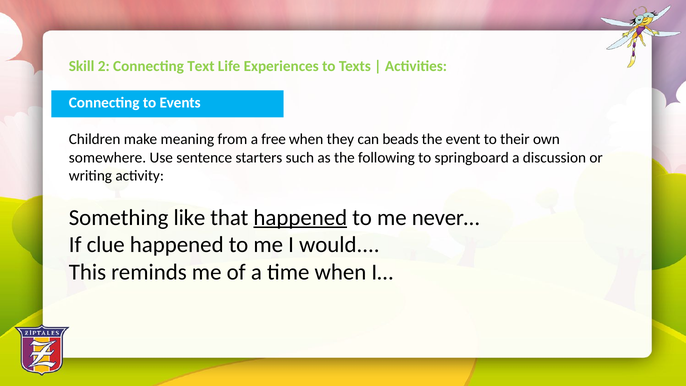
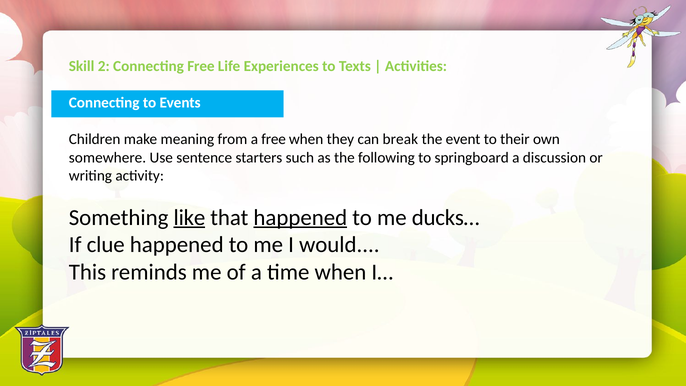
Connecting Text: Text -> Free (201, 66)
beads: beads -> break (400, 139)
like underline: none -> present (189, 217)
never…: never… -> ducks… (446, 217)
